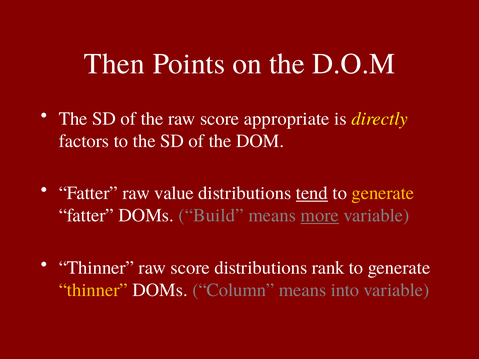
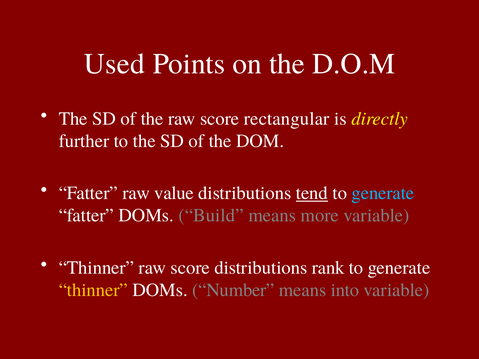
Then: Then -> Used (114, 64)
appropriate: appropriate -> rectangular (287, 119)
factors: factors -> further (84, 141)
generate colour: yellow -> light blue (383, 193)
more underline: present -> none (320, 216)
Column: Column -> Number (233, 290)
